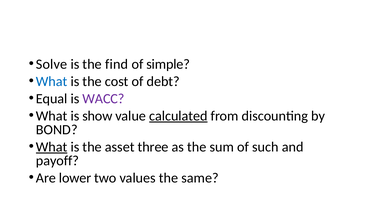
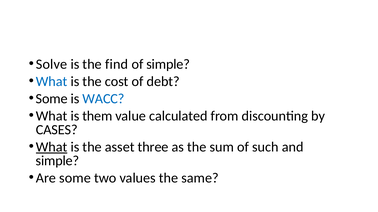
Equal: Equal -> Some (52, 99)
WACC colour: purple -> blue (103, 99)
show: show -> them (97, 116)
calculated underline: present -> none (178, 116)
BOND: BOND -> CASES (57, 130)
payoff: payoff -> simple (57, 161)
Are lower: lower -> some (75, 178)
